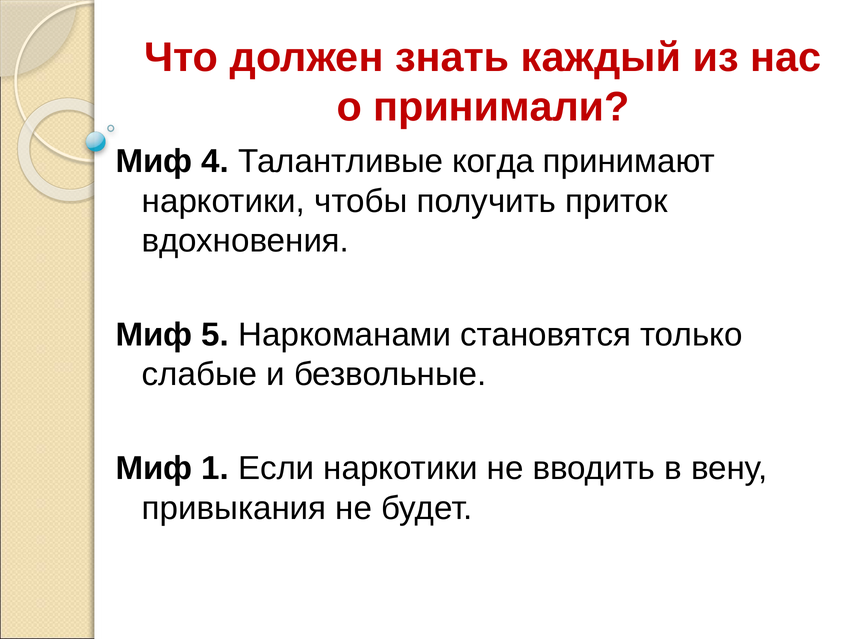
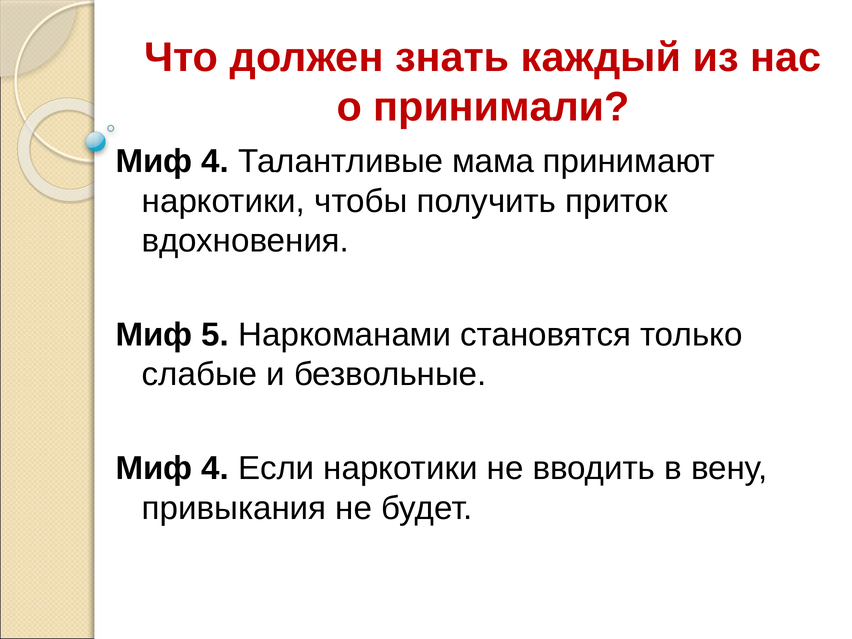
когда: когда -> мама (493, 161)
1: 1 -> 4 (215, 468)
